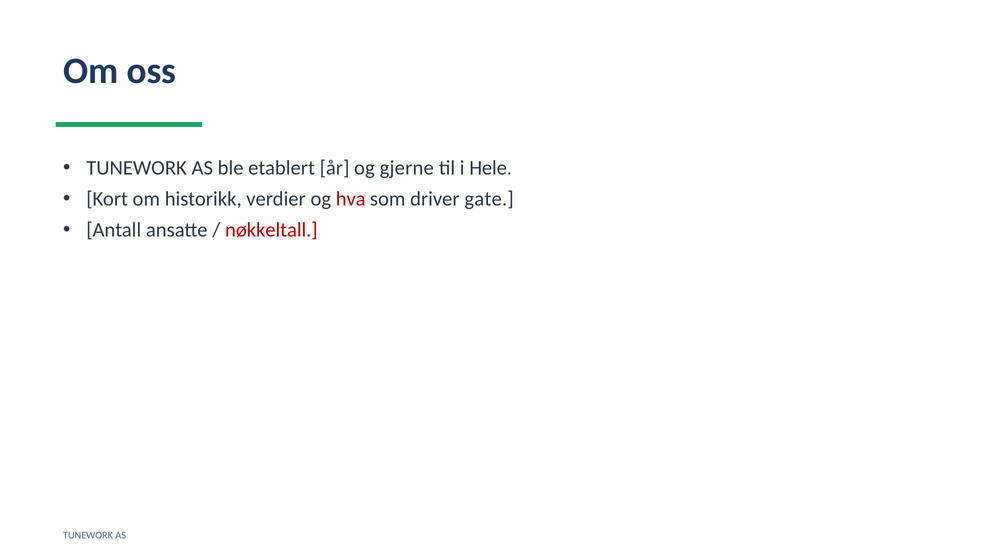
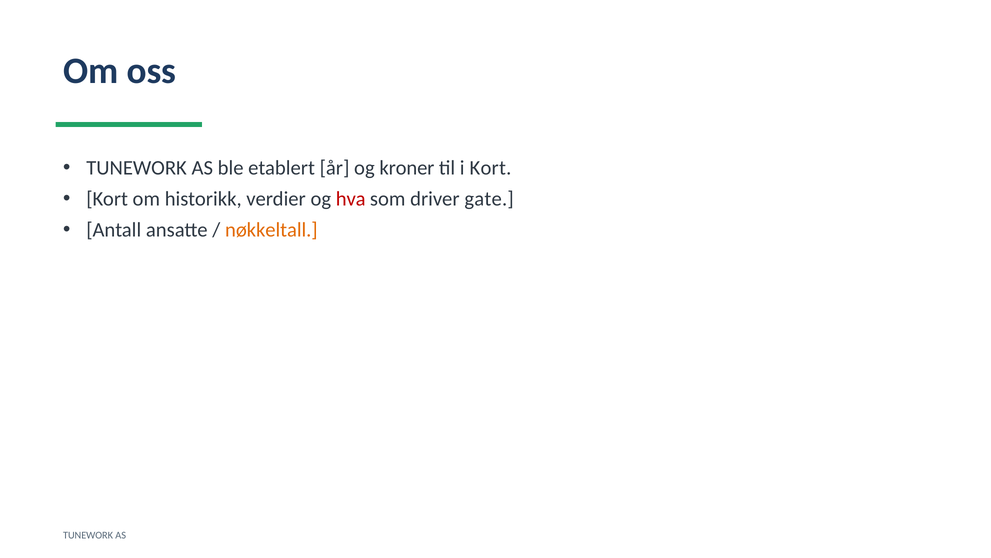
gjerne: gjerne -> kroner (407, 168)
i Hele: Hele -> Kort (490, 168)
nøkkeltall colour: red -> orange (271, 230)
